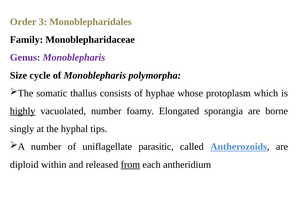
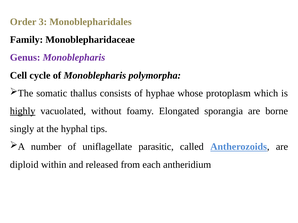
Size: Size -> Cell (18, 76)
vacuolated number: number -> without (106, 111)
from underline: present -> none (130, 165)
